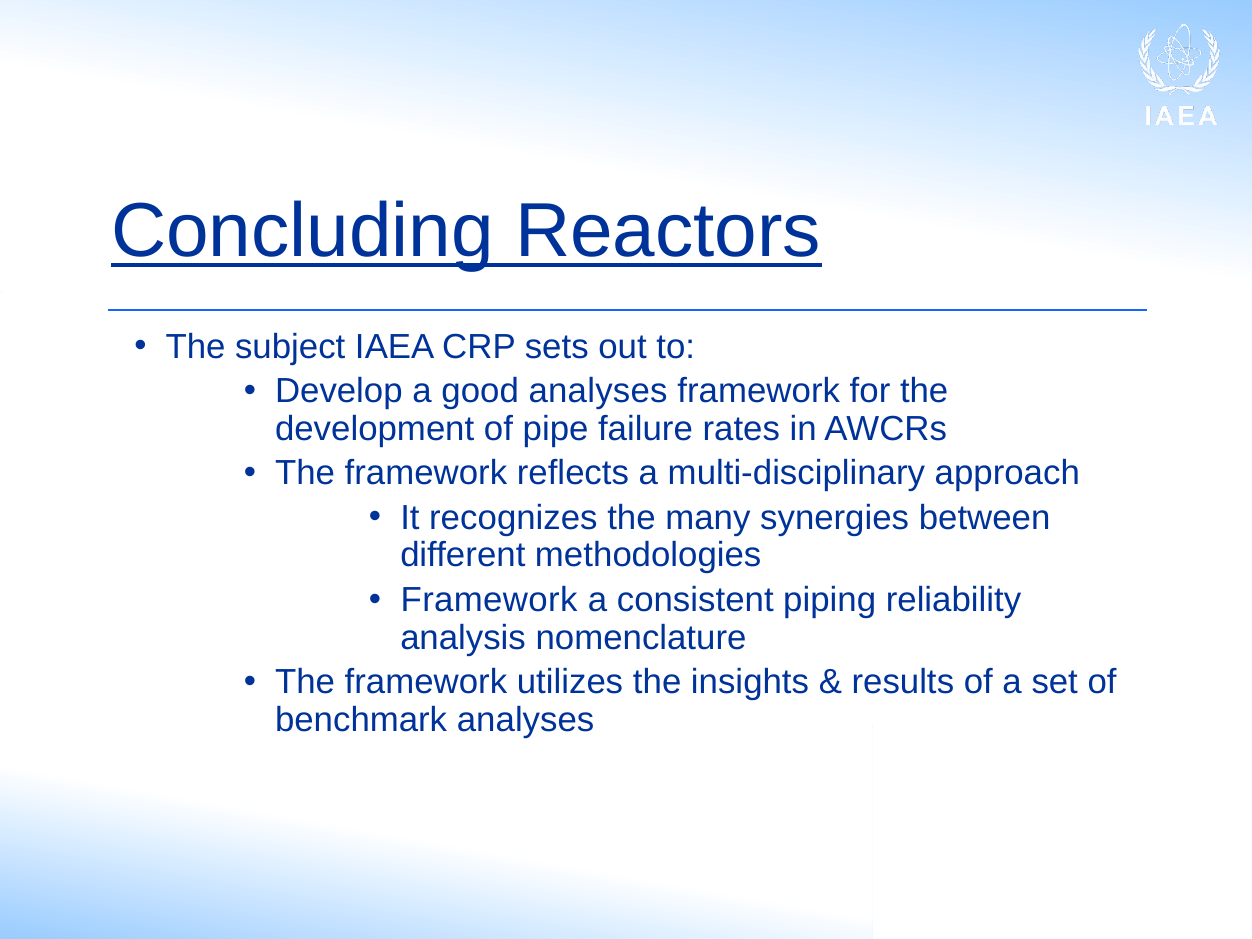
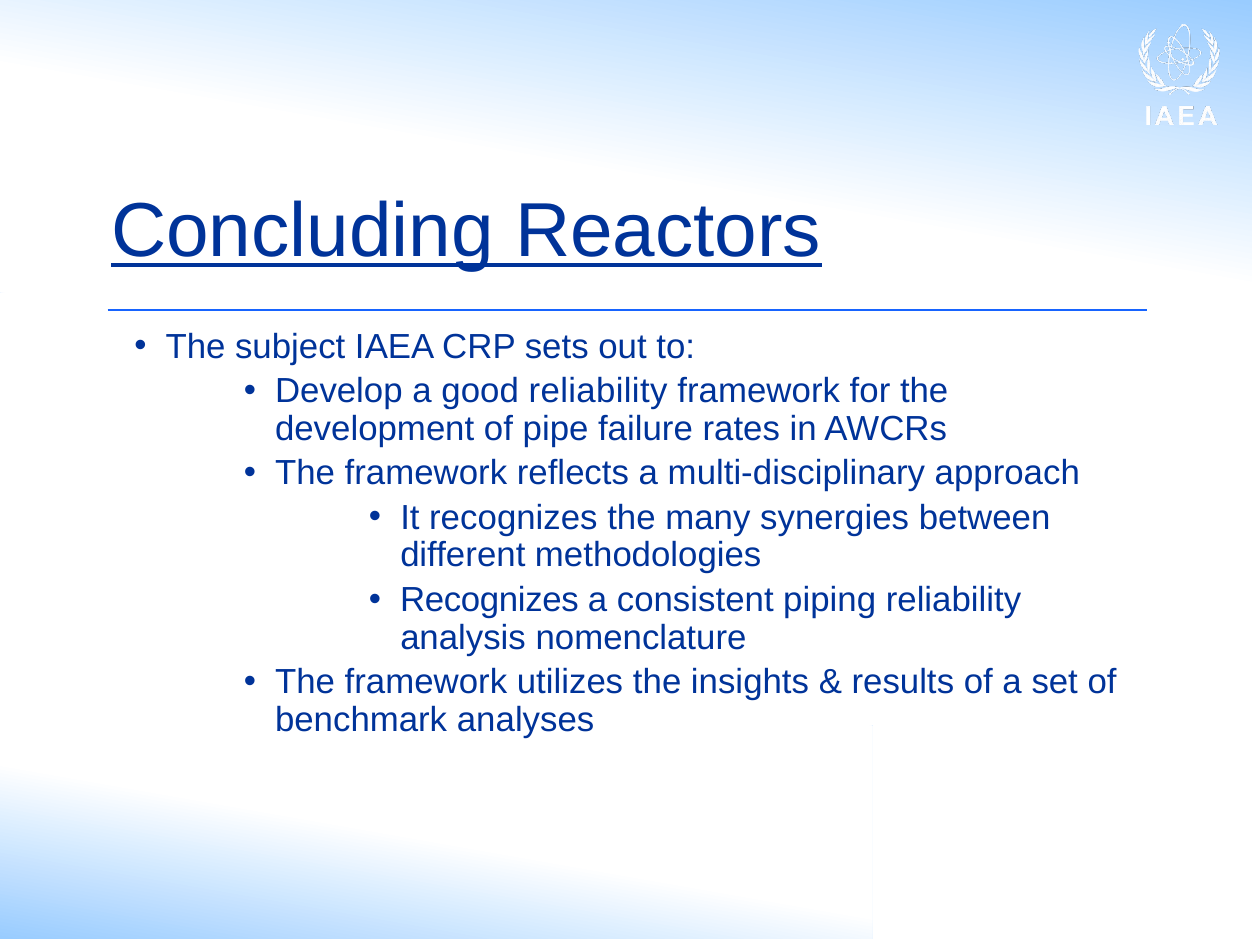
good analyses: analyses -> reliability (598, 391)
Framework: Framework -> Recognizes (489, 600)
